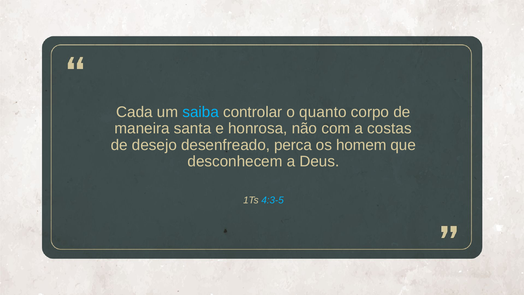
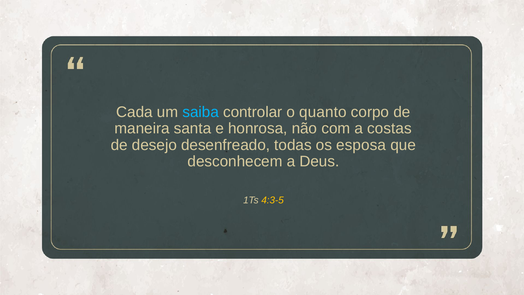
perca: perca -> todas (293, 145)
homem: homem -> esposa (361, 145)
4:3-5 colour: light blue -> yellow (273, 200)
